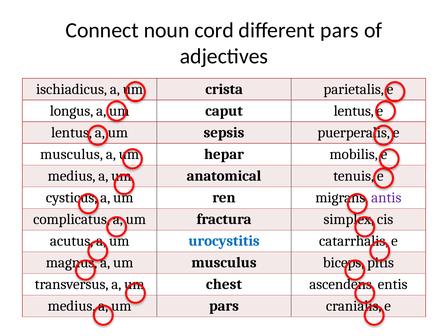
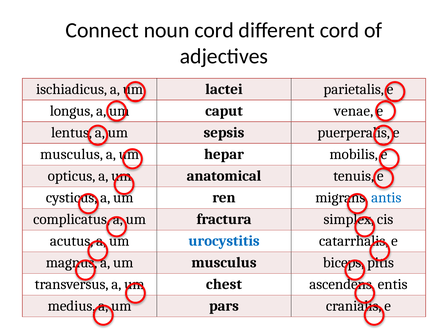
different pars: pars -> cord (339, 30)
crista: crista -> lactei (224, 89)
caput lentus: lentus -> venae (354, 111)
medius: medius -> opticus (72, 176)
antis colour: purple -> blue (386, 198)
